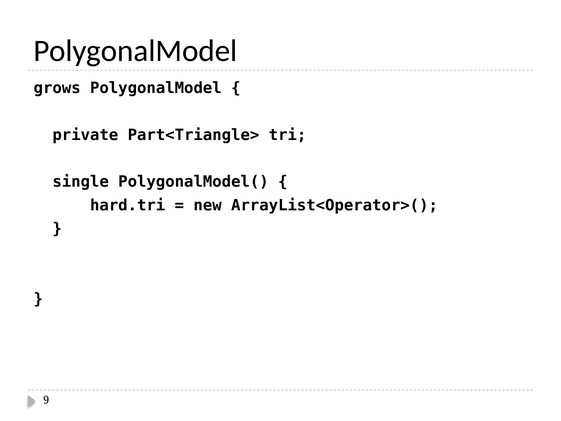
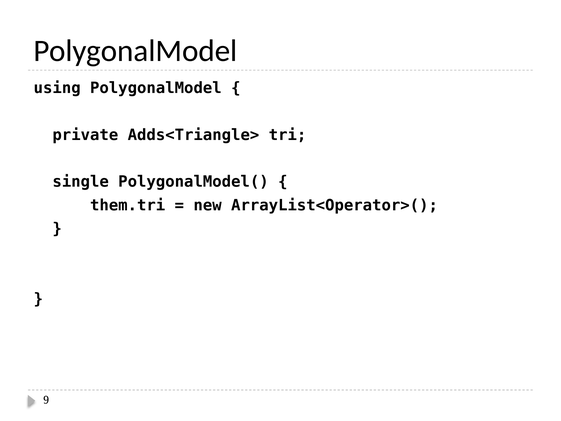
grows: grows -> using (57, 88)
Part<Triangle>: Part<Triangle> -> Adds<Triangle> (193, 135)
hard.tri: hard.tri -> them.tri (128, 205)
